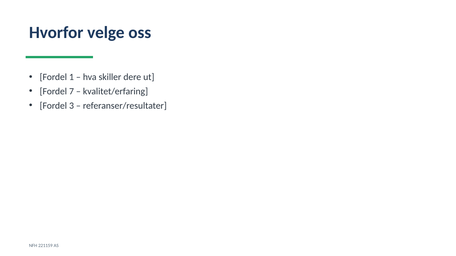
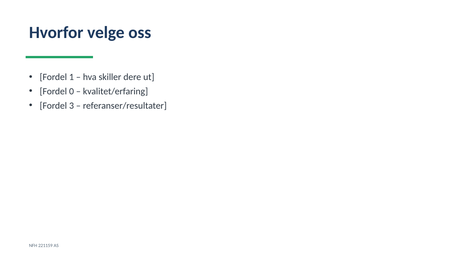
7: 7 -> 0 (72, 91)
